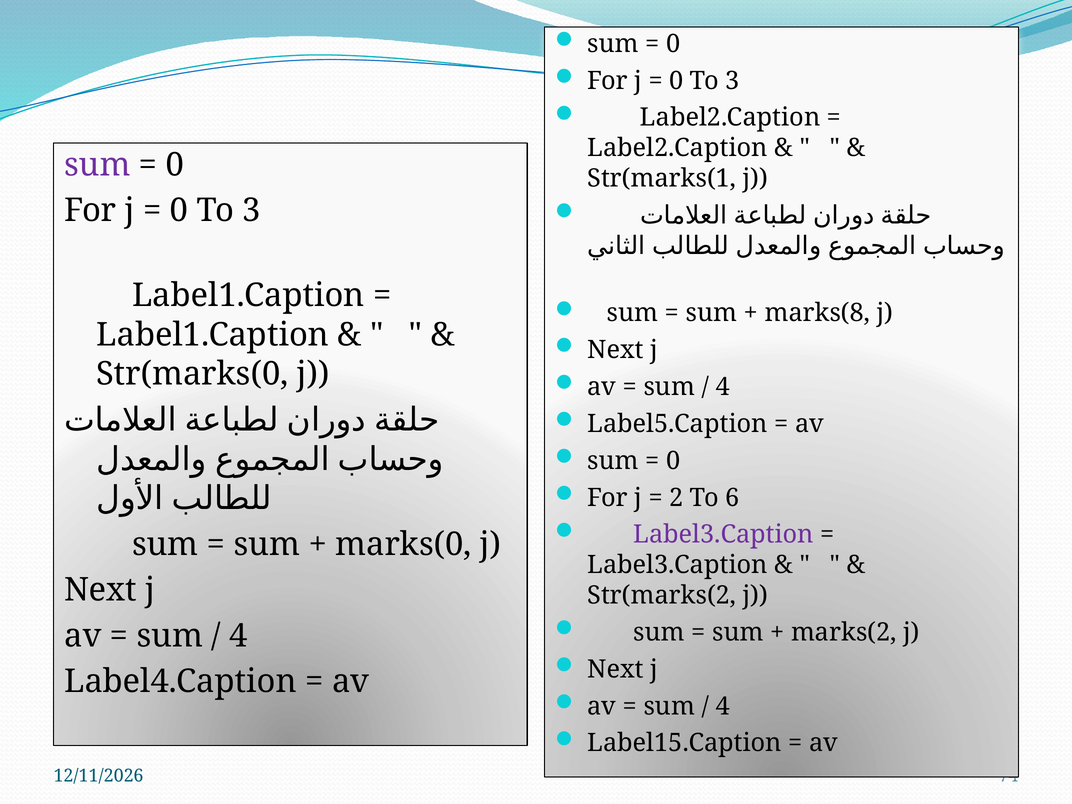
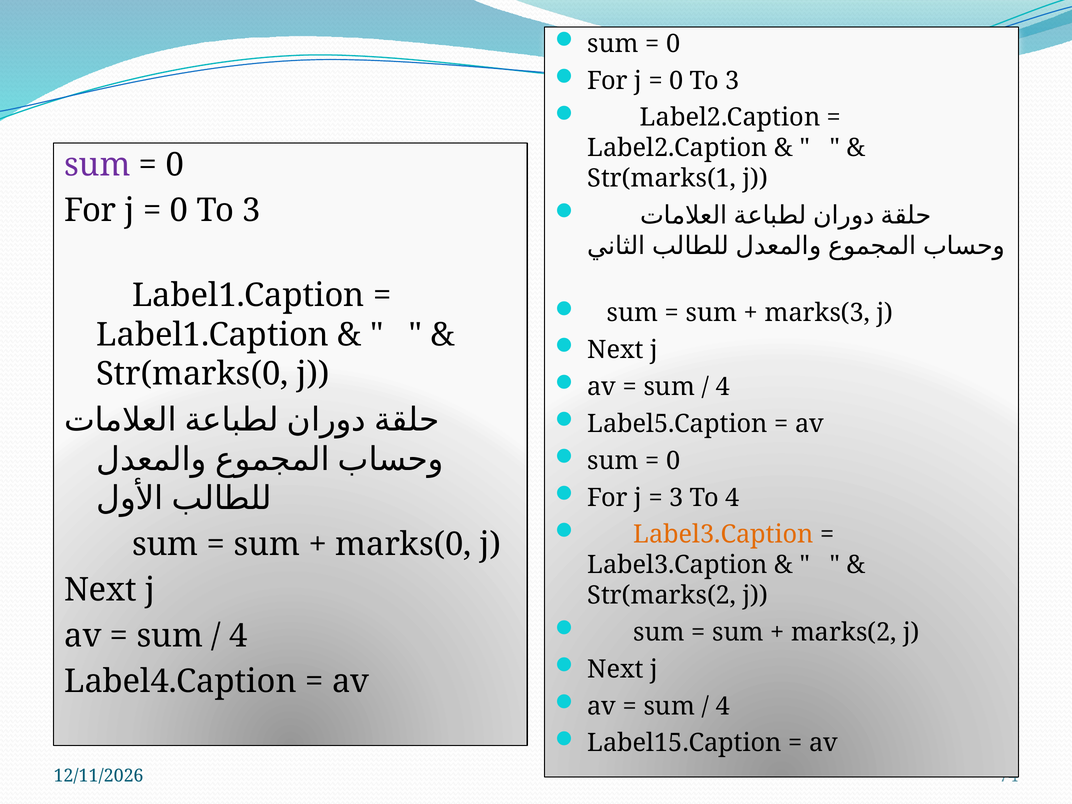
marks(8: marks(8 -> marks(3 (817, 313)
2: 2 -> 3 (676, 498)
To 6: 6 -> 4 (733, 498)
Label3.Caption colour: purple -> orange (724, 535)
